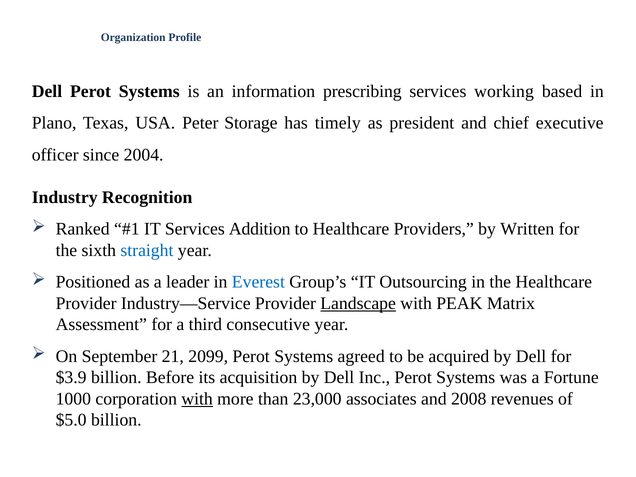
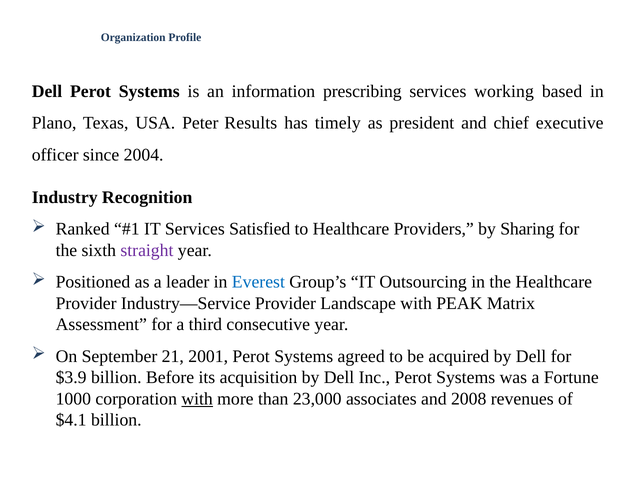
Storage: Storage -> Results (251, 123)
Addition: Addition -> Satisfied (260, 229)
Written: Written -> Sharing (527, 229)
straight colour: blue -> purple (147, 250)
Landscape underline: present -> none (358, 303)
2099: 2099 -> 2001 (208, 356)
$5.0: $5.0 -> $4.1 (71, 420)
